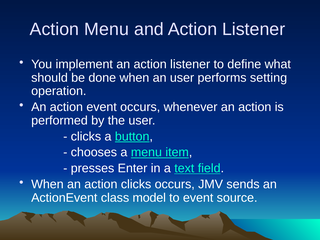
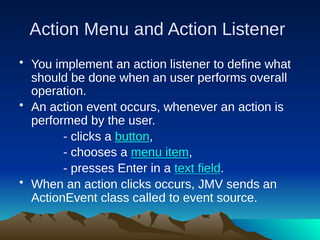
setting: setting -> overall (269, 78)
model: model -> called (149, 198)
